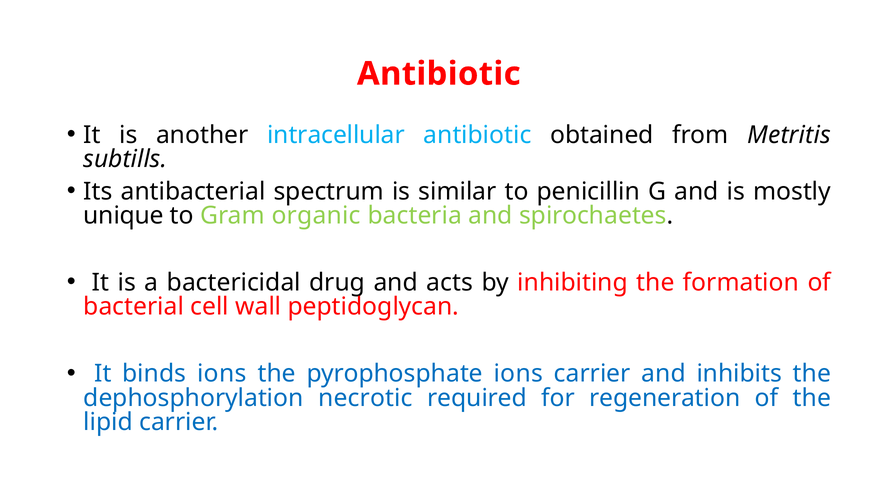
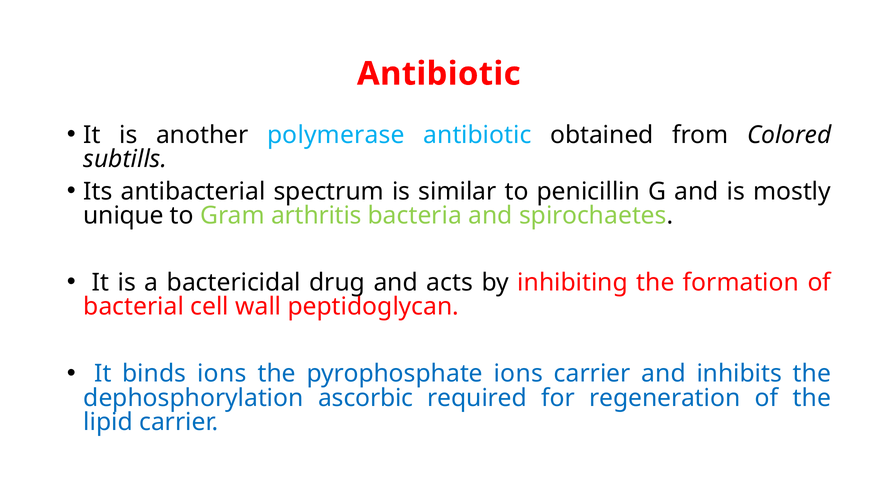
intracellular: intracellular -> polymerase (336, 135)
Metritis: Metritis -> Colored (789, 135)
organic: organic -> arthritis (316, 215)
necrotic: necrotic -> ascorbic (366, 398)
